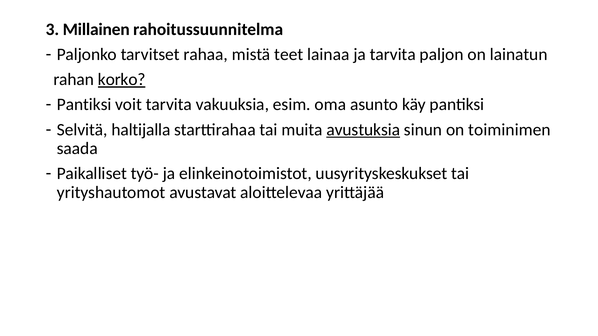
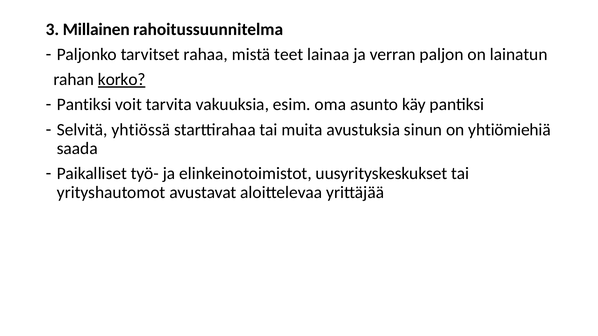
ja tarvita: tarvita -> verran (393, 55)
haltijalla: haltijalla -> yhtiössä (141, 130)
avustuksia underline: present -> none (363, 130)
toiminimen: toiminimen -> yhtiömiehiä (510, 130)
